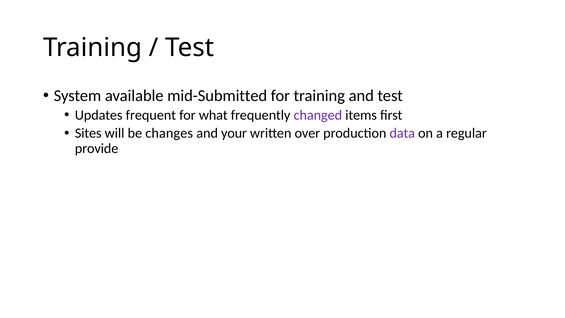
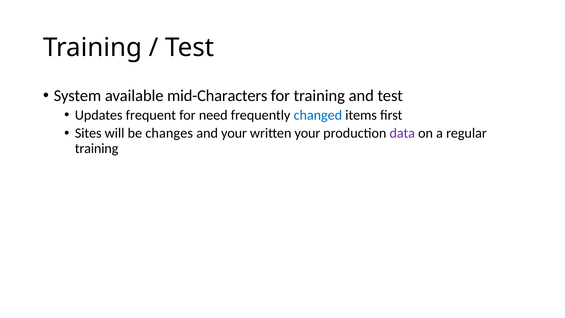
mid-Submitted: mid-Submitted -> mid-Characters (217, 96)
what: what -> need (213, 115)
changed colour: purple -> blue (318, 115)
written over: over -> your (307, 133)
provide: provide -> training (97, 148)
